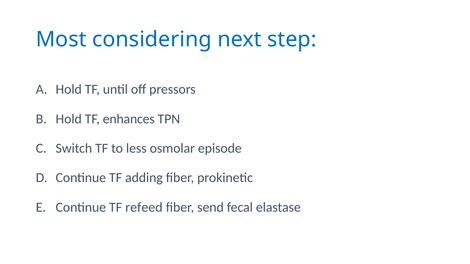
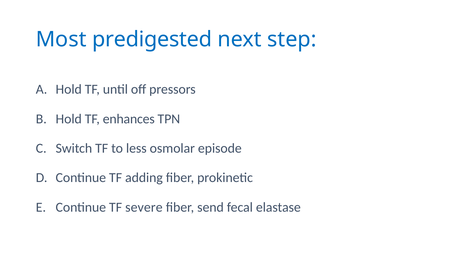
considering: considering -> predigested (152, 39)
refeed: refeed -> severe (144, 208)
